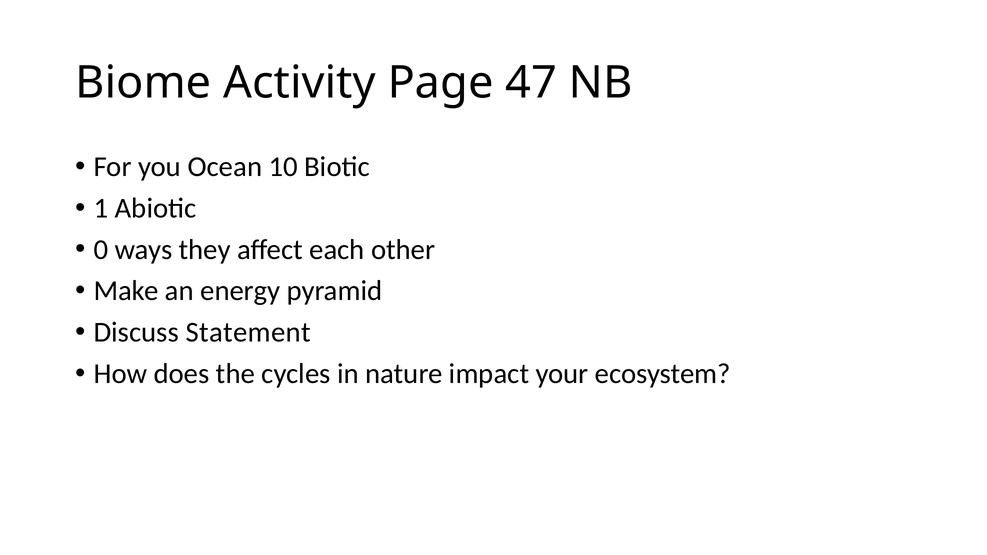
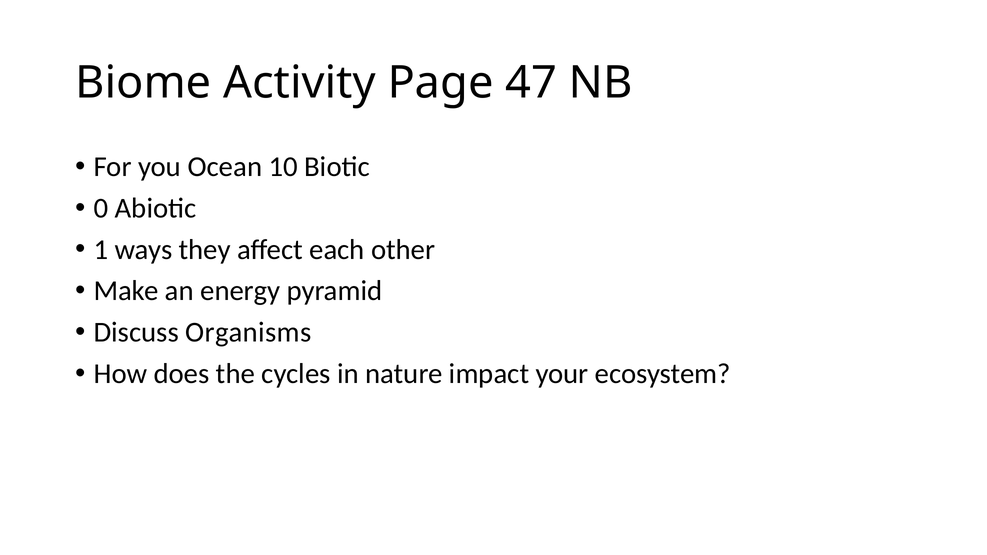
1: 1 -> 0 (101, 208)
0: 0 -> 1 (101, 250)
Statement: Statement -> Organisms (248, 332)
